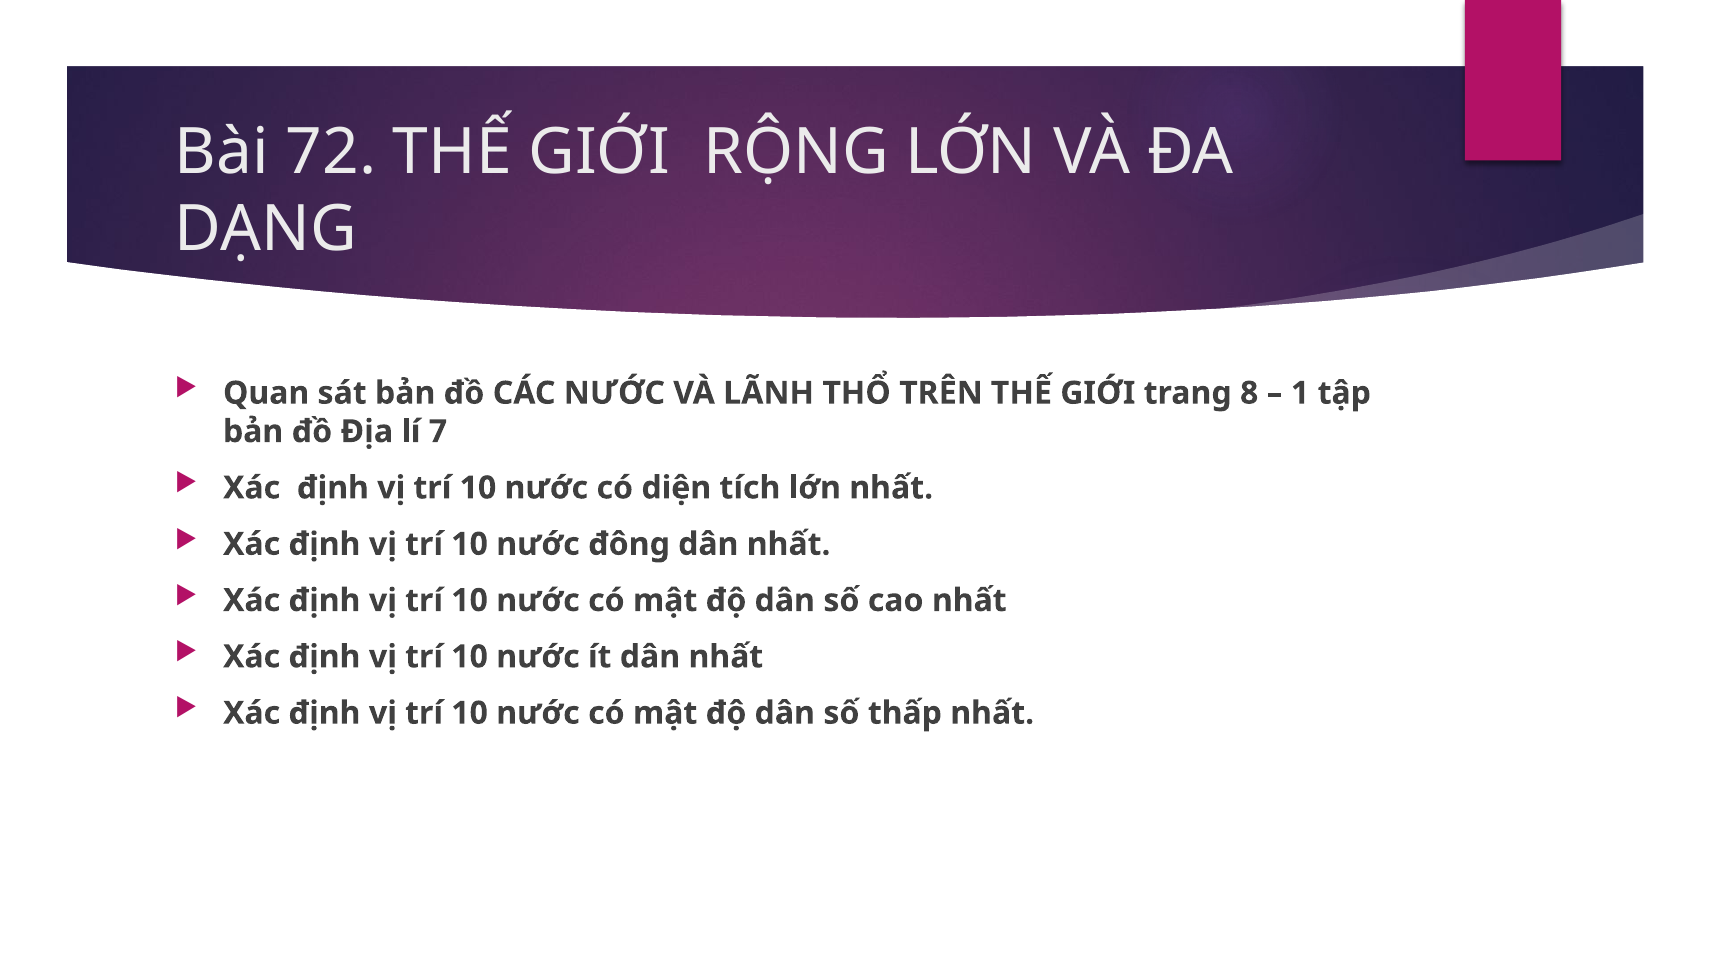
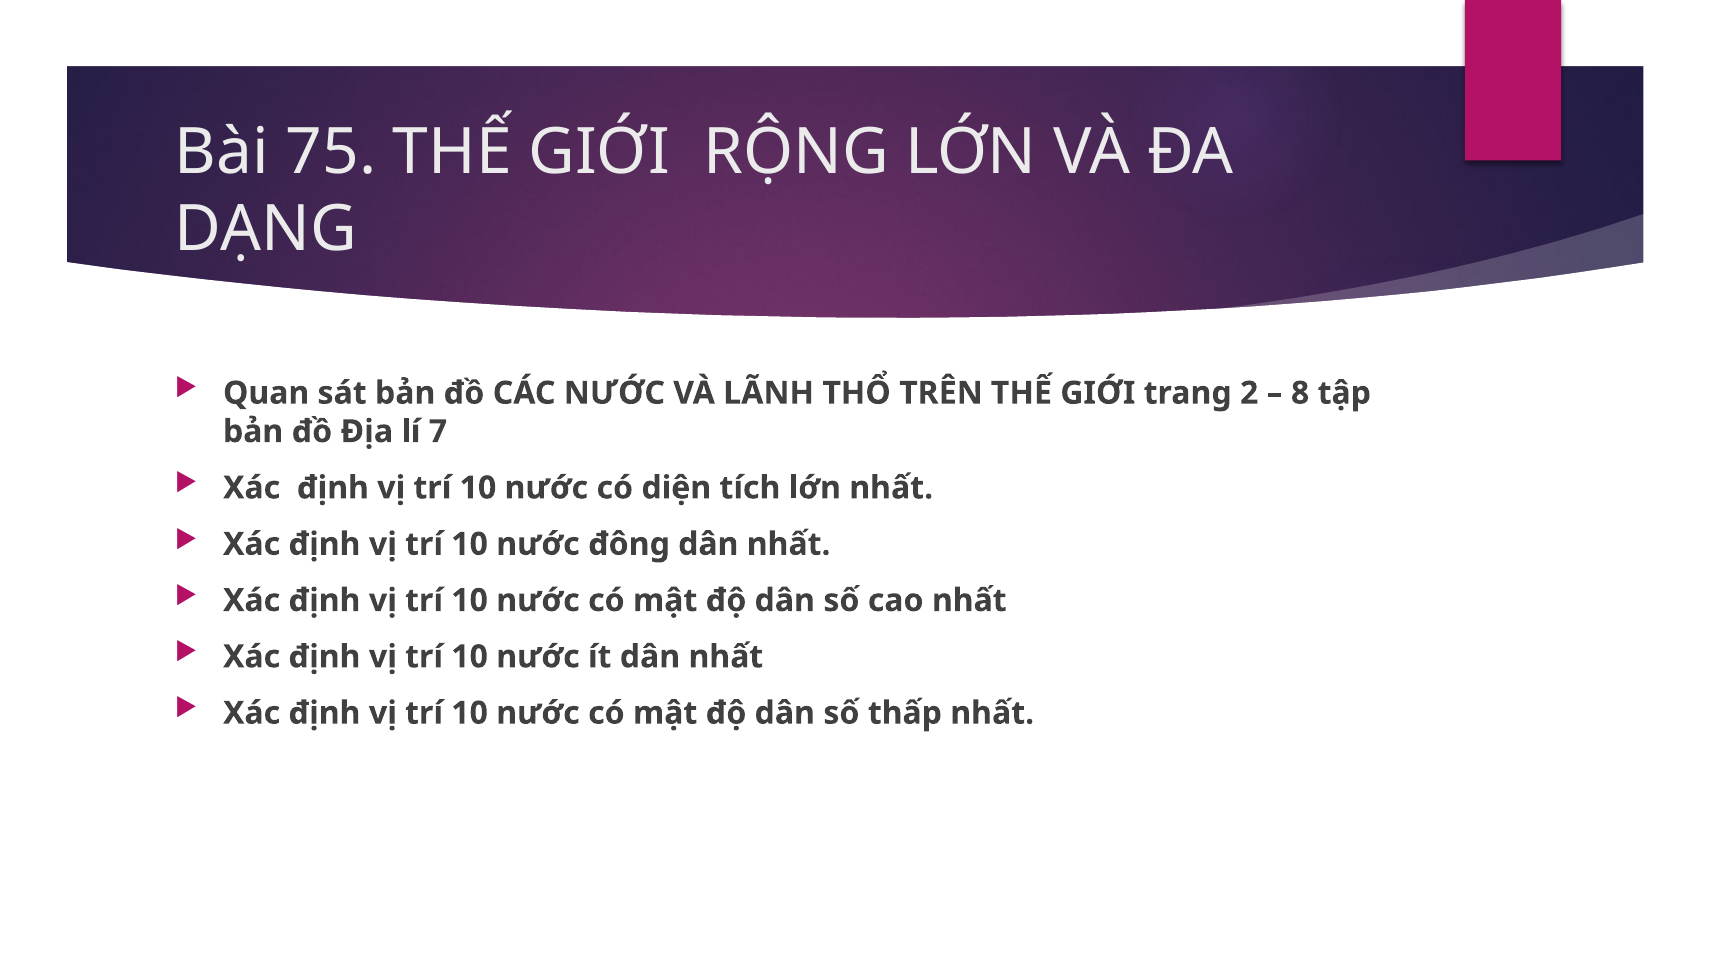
72: 72 -> 75 (331, 152)
8: 8 -> 2 (1249, 393)
1: 1 -> 8 (1300, 393)
